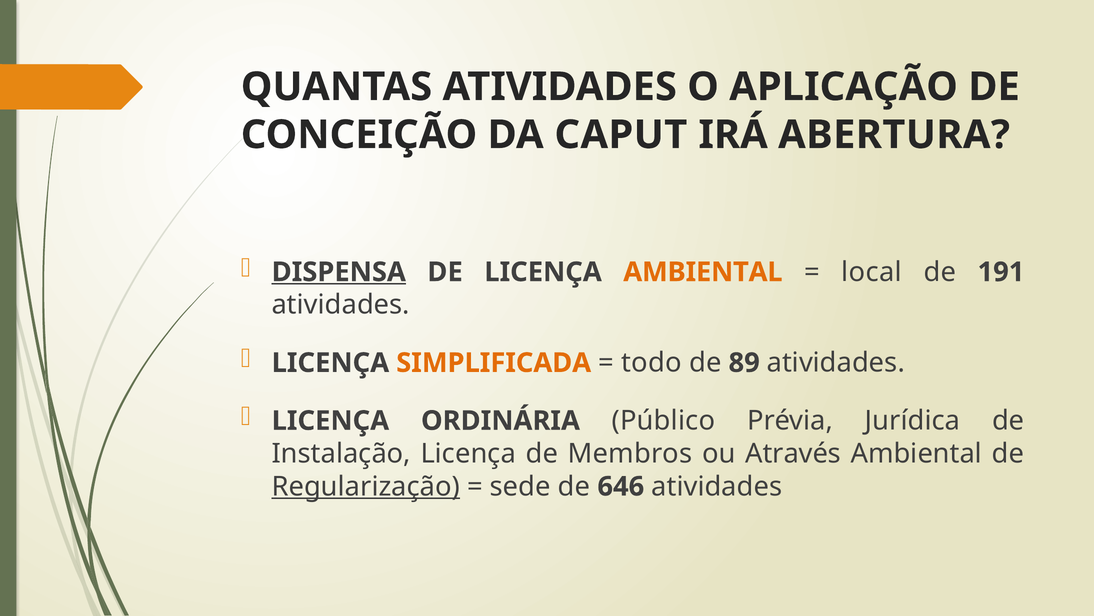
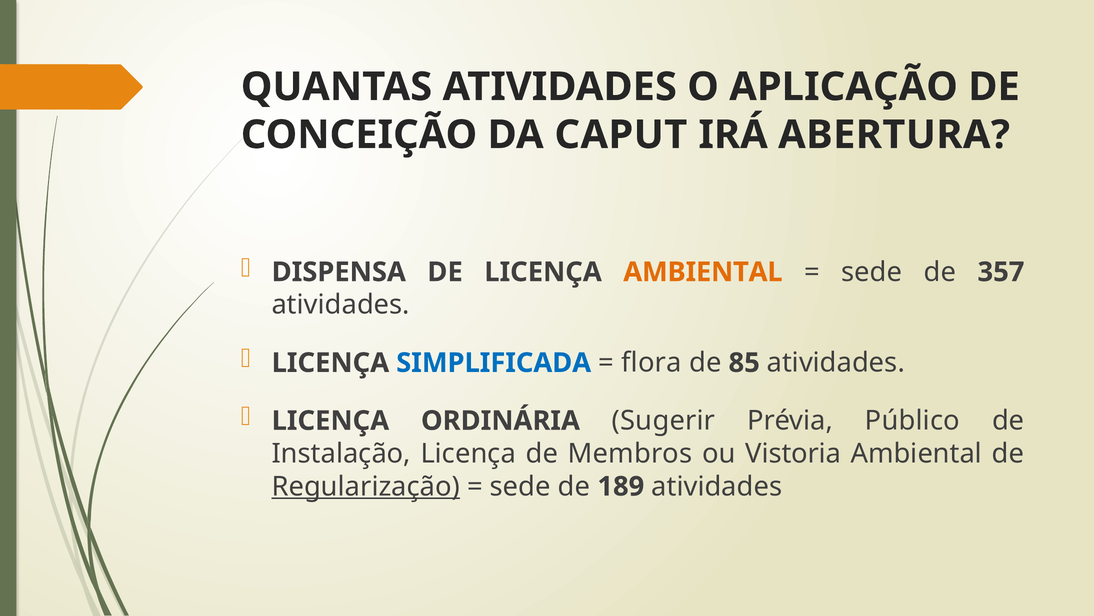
DISPENSA underline: present -> none (339, 272)
local: local -> sede (872, 272)
191: 191 -> 357 (1001, 272)
SIMPLIFICADA colour: orange -> blue (494, 363)
todo: todo -> flora (651, 363)
89: 89 -> 85 (744, 363)
Público: Público -> Sugerir (663, 420)
Jurídica: Jurídica -> Público (912, 420)
Através: Através -> Vistoria (793, 453)
646: 646 -> 189 (621, 486)
